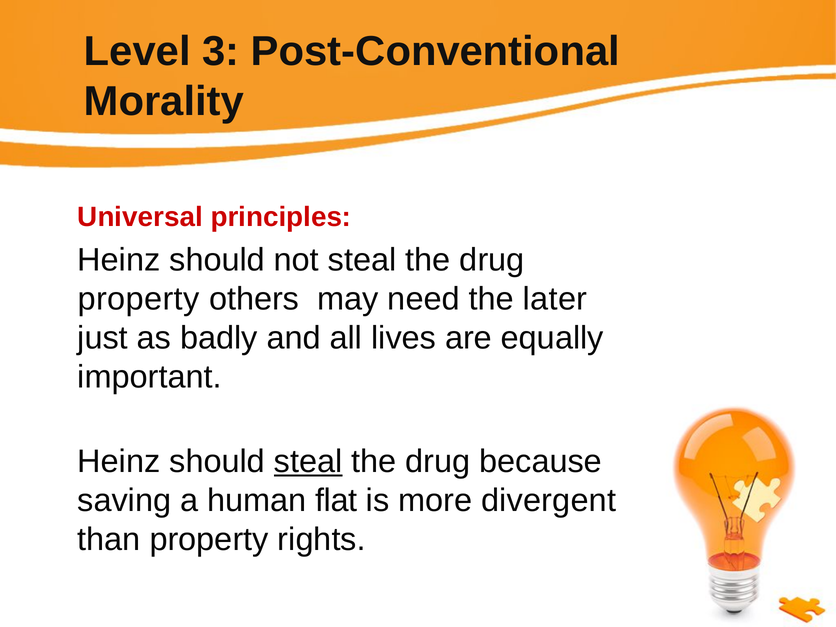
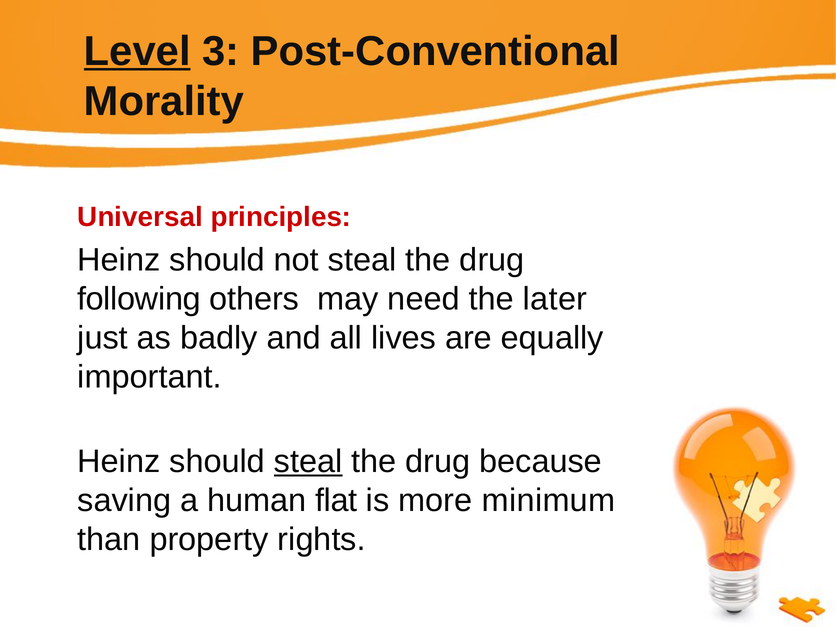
Level underline: none -> present (137, 51)
property: property -> following (139, 299)
divergent: divergent -> minimum (549, 501)
